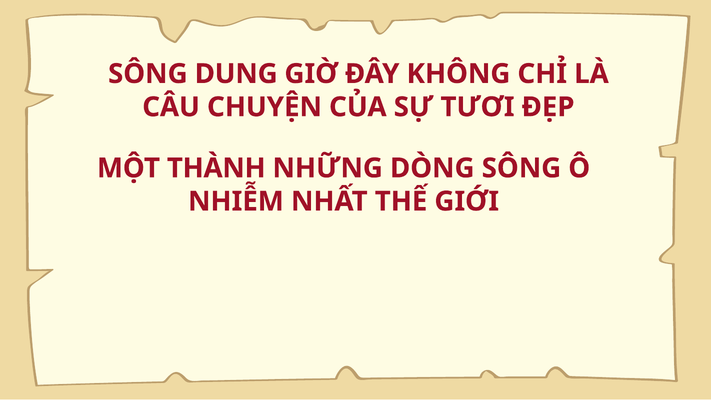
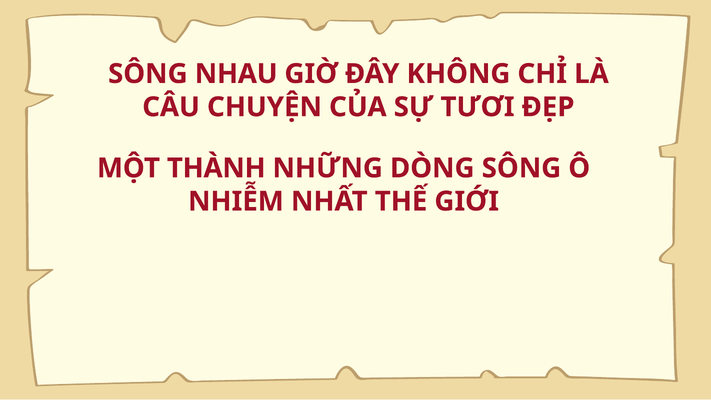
DUNG: DUNG -> NHAU (236, 74)
